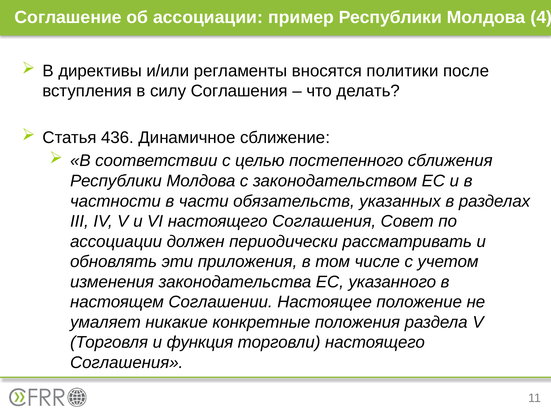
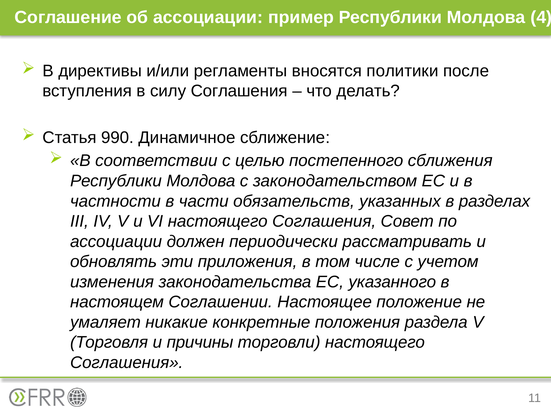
436: 436 -> 990 (118, 138)
функция: функция -> причины (200, 343)
